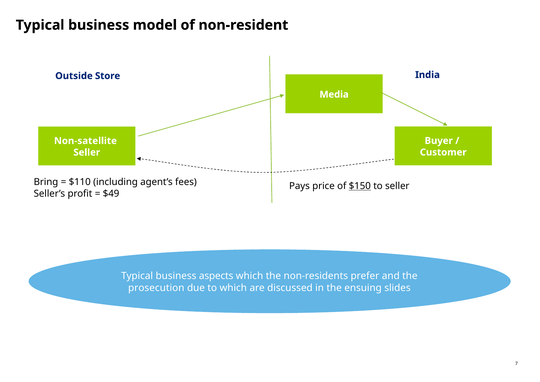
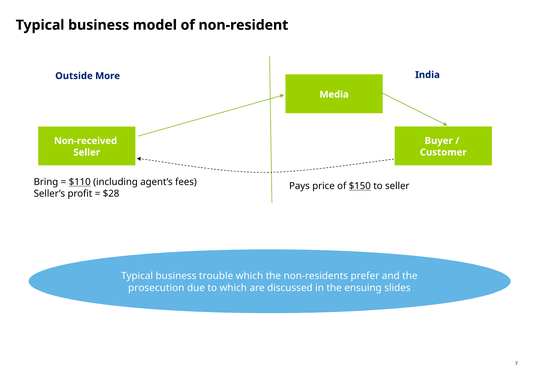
Store: Store -> More (108, 76)
Non-satellite: Non-satellite -> Non-received (86, 141)
$110 underline: none -> present (80, 182)
$49: $49 -> $28 (111, 194)
aspects: aspects -> trouble (216, 276)
